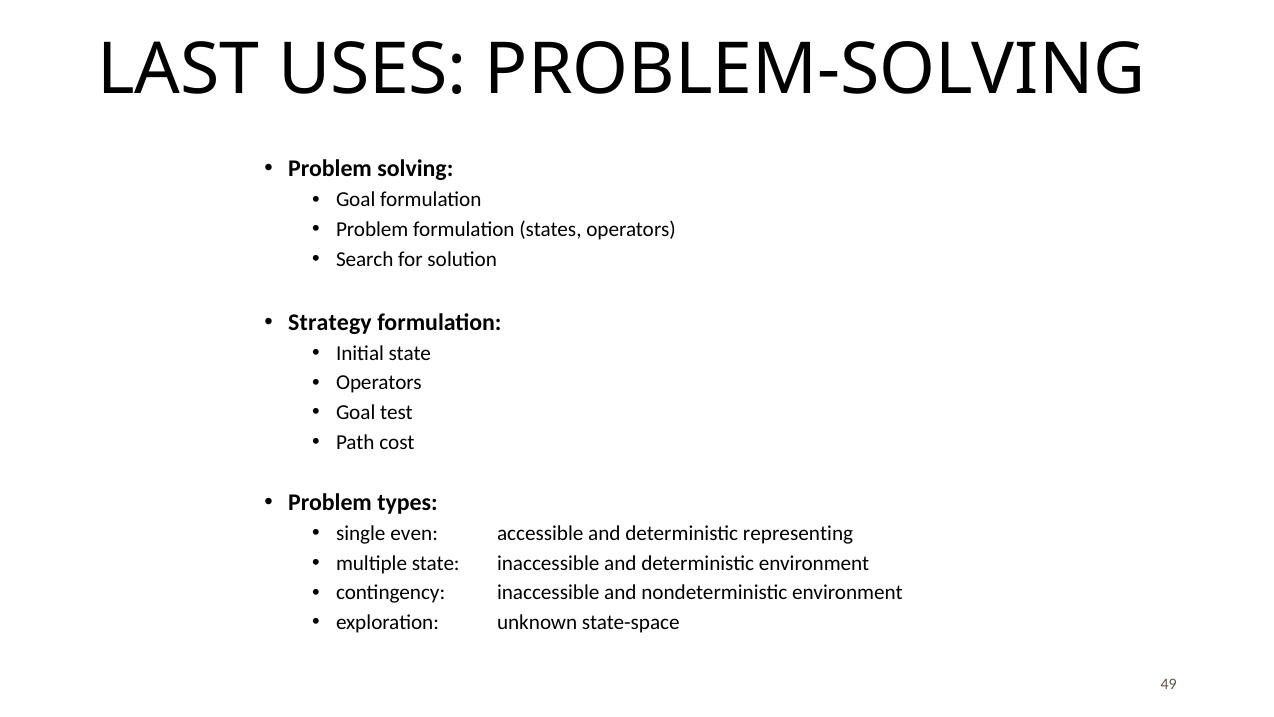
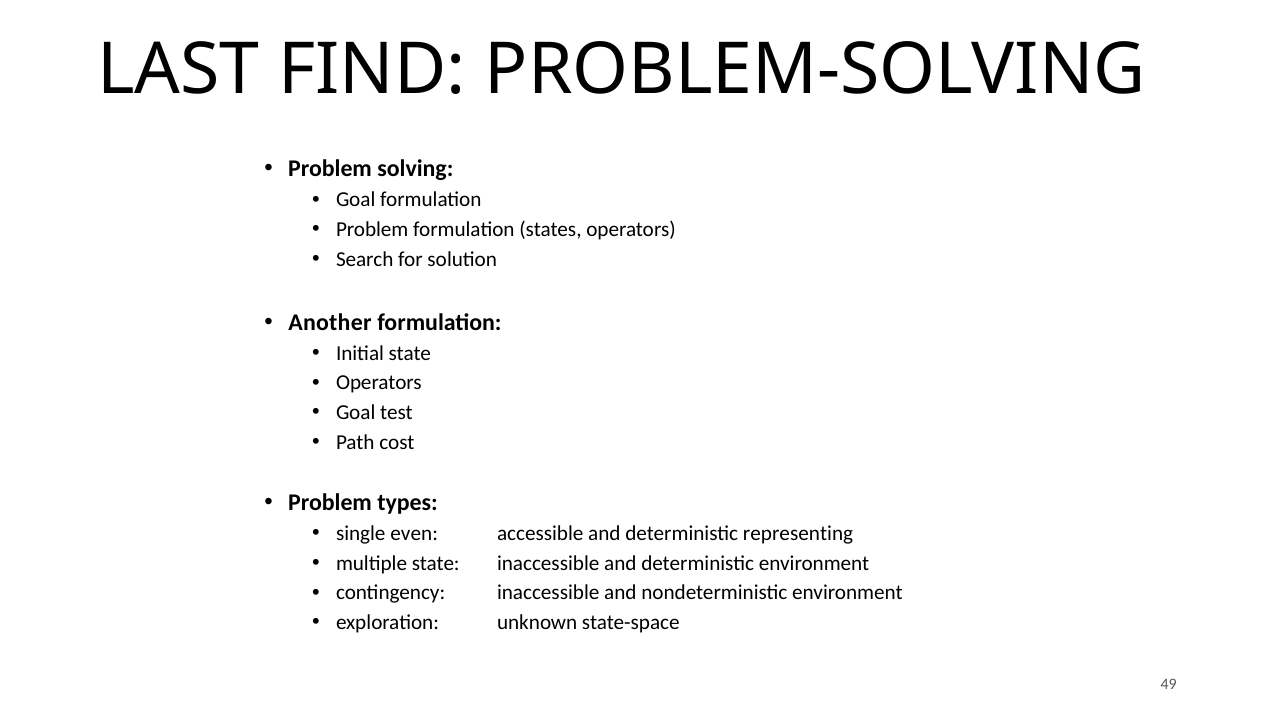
USES: USES -> FIND (372, 70)
Strategy: Strategy -> Another (330, 322)
